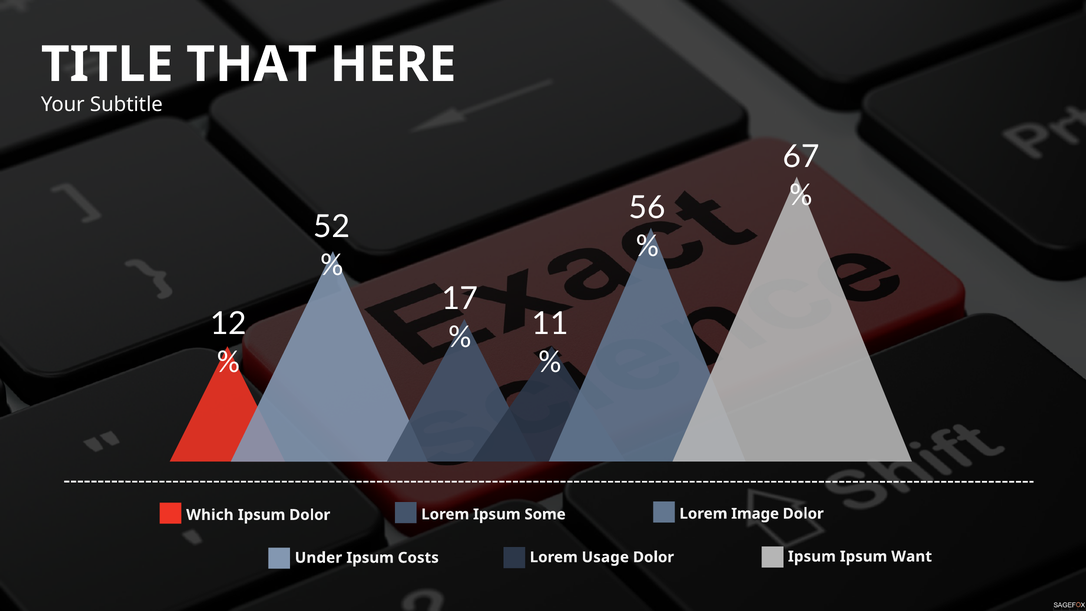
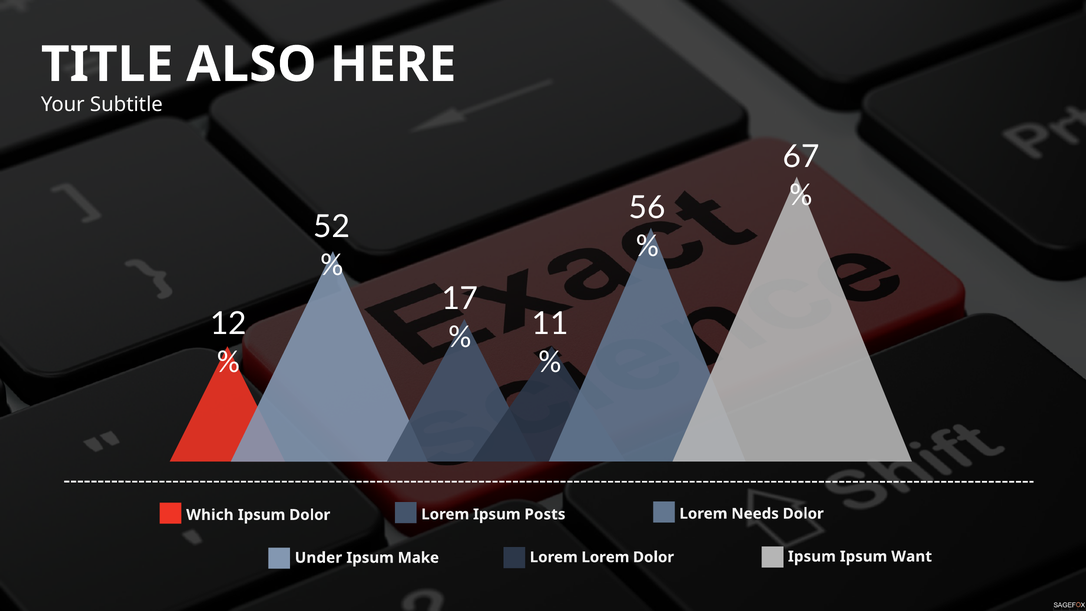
THAT: THAT -> ALSO (251, 64)
Image: Image -> Needs (755, 514)
Some: Some -> Posts (545, 514)
Lorem Usage: Usage -> Lorem (605, 557)
Costs: Costs -> Make (418, 558)
